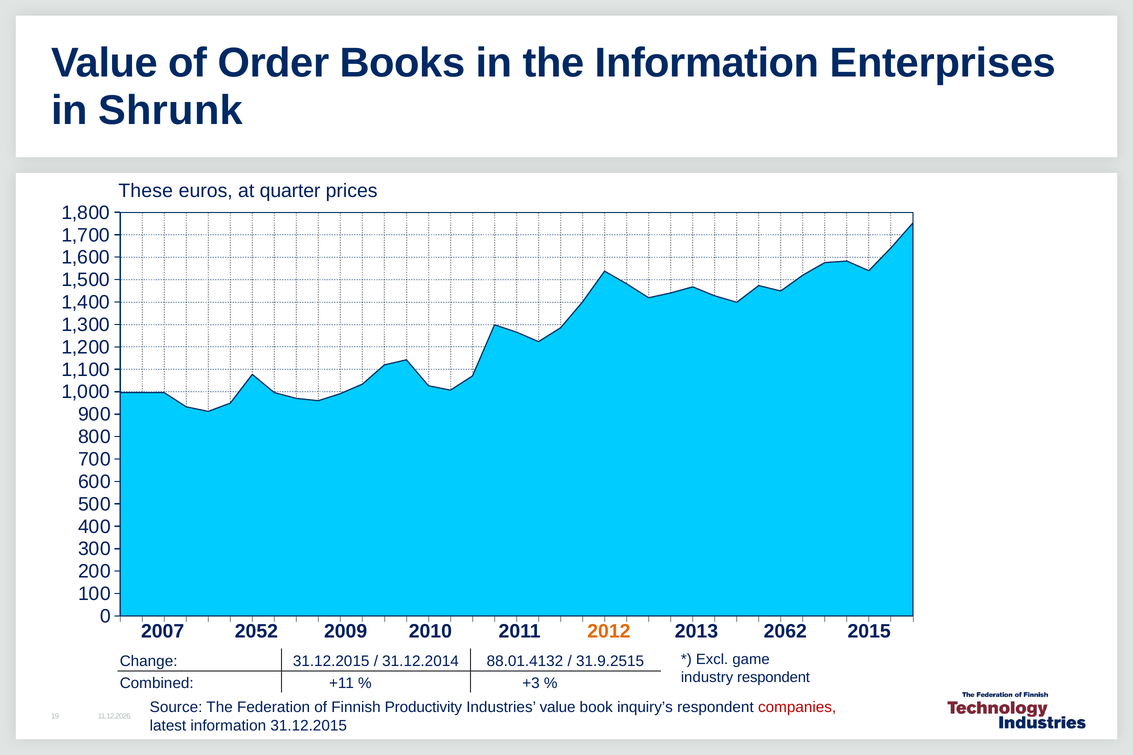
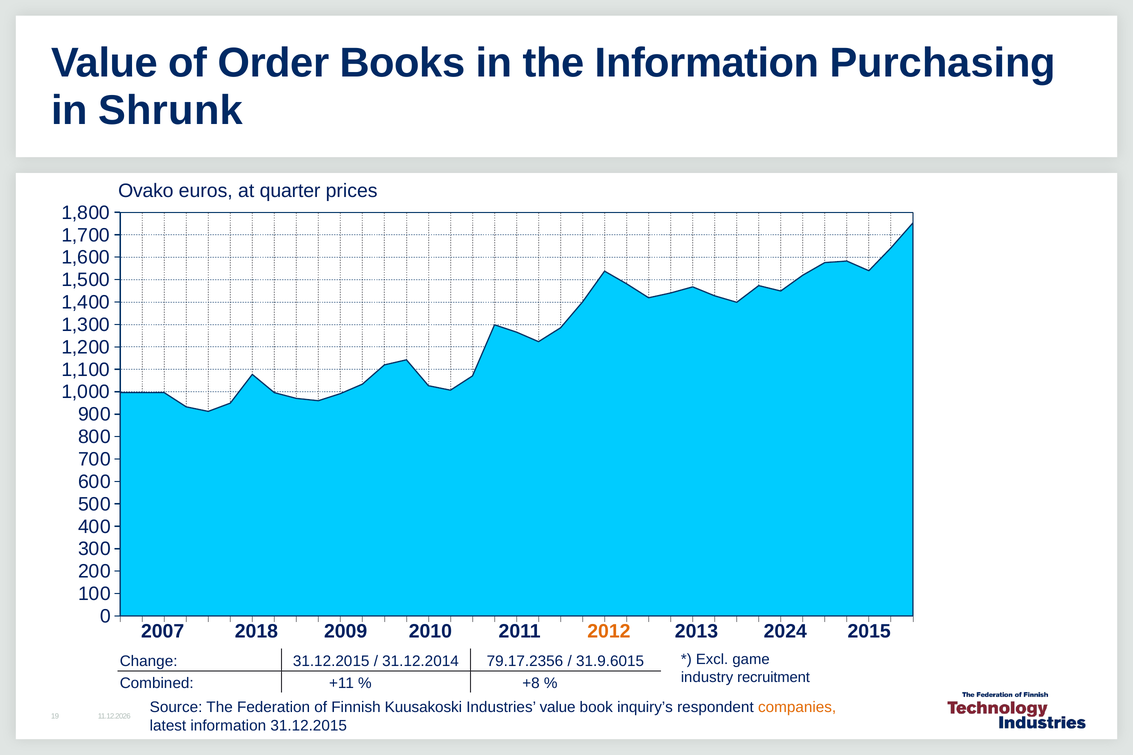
Enterprises: Enterprises -> Purchasing (943, 63)
These: These -> Ovako (146, 191)
2052: 2052 -> 2018 (256, 631)
2062: 2062 -> 2024 (785, 631)
88.01.4132: 88.01.4132 -> 79.17.2356 (525, 661)
31.9.2515: 31.9.2515 -> 31.9.6015 (610, 661)
industry respondent: respondent -> recruitment (774, 678)
+3: +3 -> +8 (531, 683)
Productivity: Productivity -> Kuusakoski (423, 708)
companies colour: red -> orange (797, 708)
